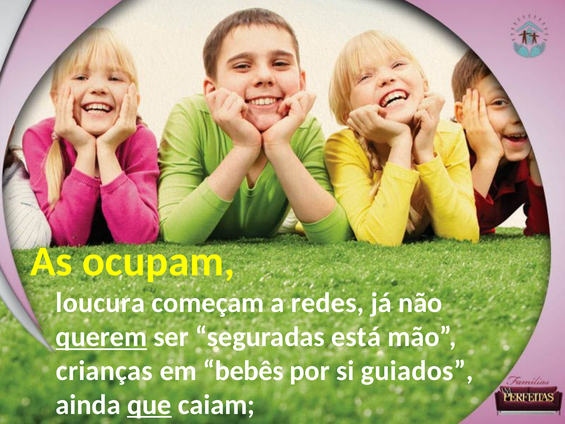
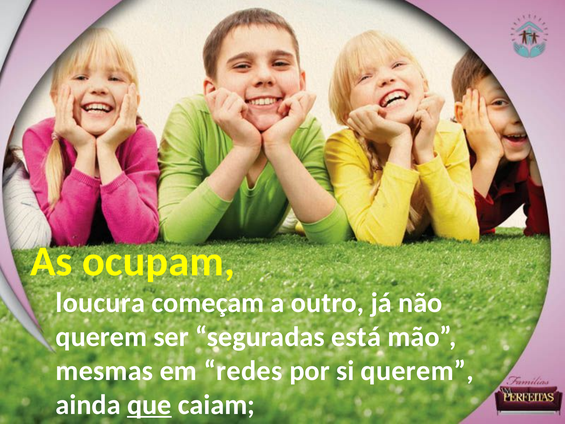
redes: redes -> outro (328, 303)
querem underline: present -> none (101, 337)
crianças: crianças -> mesmas (104, 371)
bebês: bebês -> redes (243, 371)
si guiados: guiados -> querem (417, 371)
